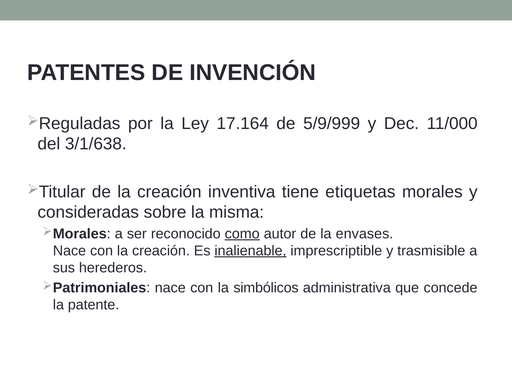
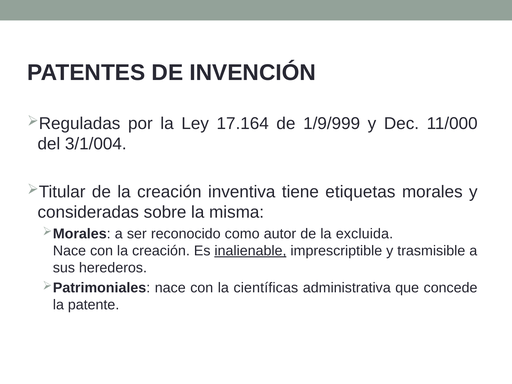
5/9/999: 5/9/999 -> 1/9/999 (332, 124)
3/1/638: 3/1/638 -> 3/1/004 (96, 144)
como underline: present -> none (242, 234)
envases: envases -> excluida (364, 234)
simbólicos: simbólicos -> científicas (266, 288)
